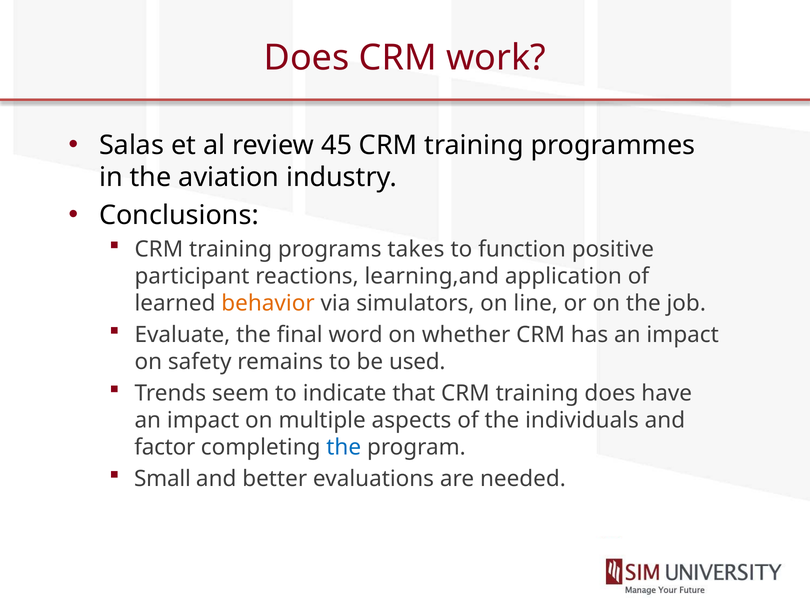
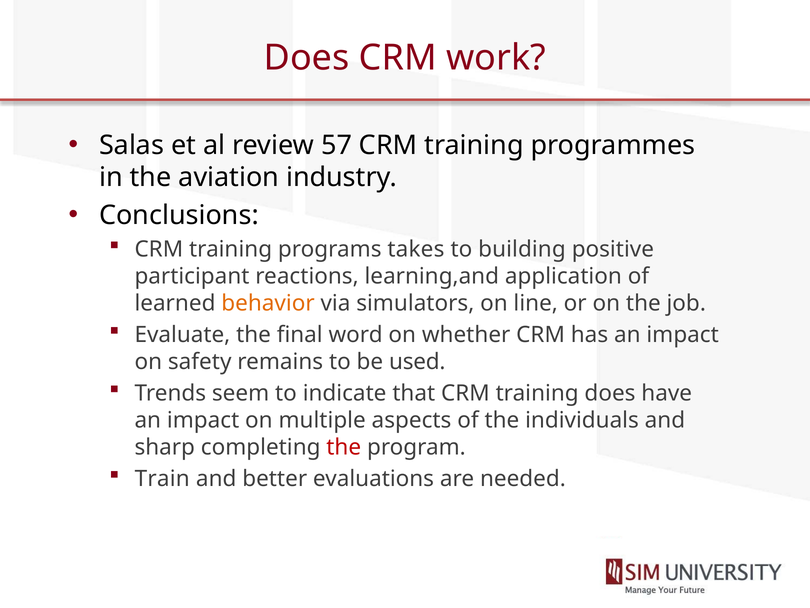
45: 45 -> 57 (337, 145)
function: function -> building (522, 249)
factor: factor -> sharp (165, 447)
the colour: blue -> red (344, 447)
Small: Small -> Train (162, 479)
